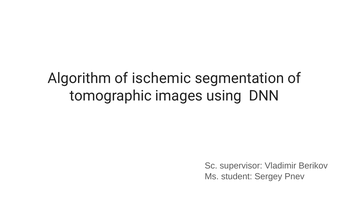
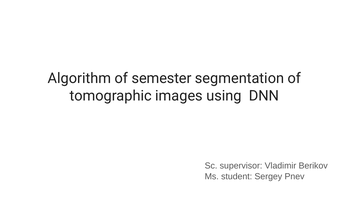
ischemic: ischemic -> semester (162, 78)
